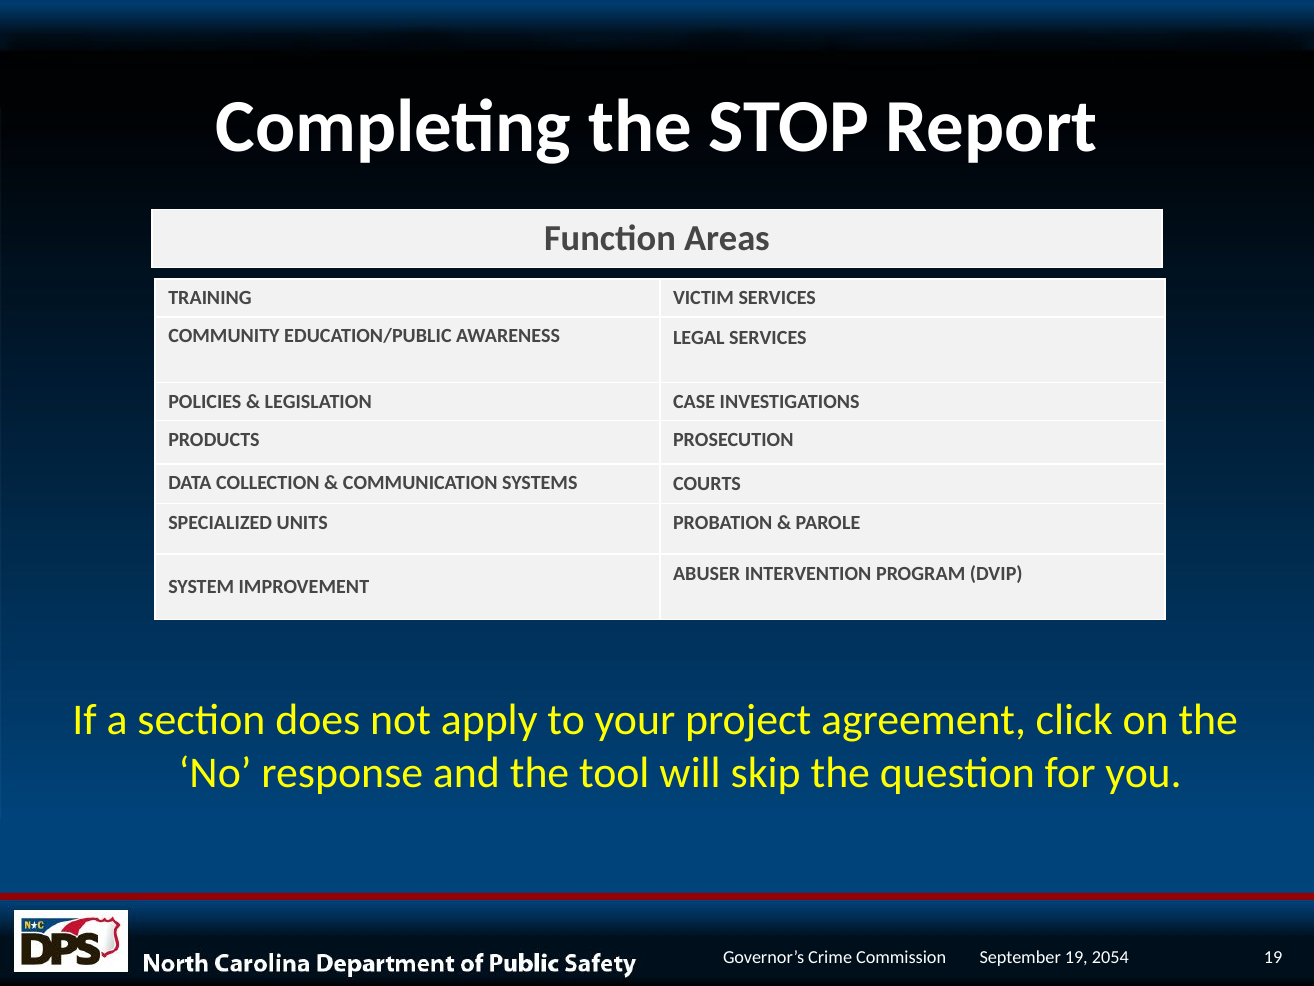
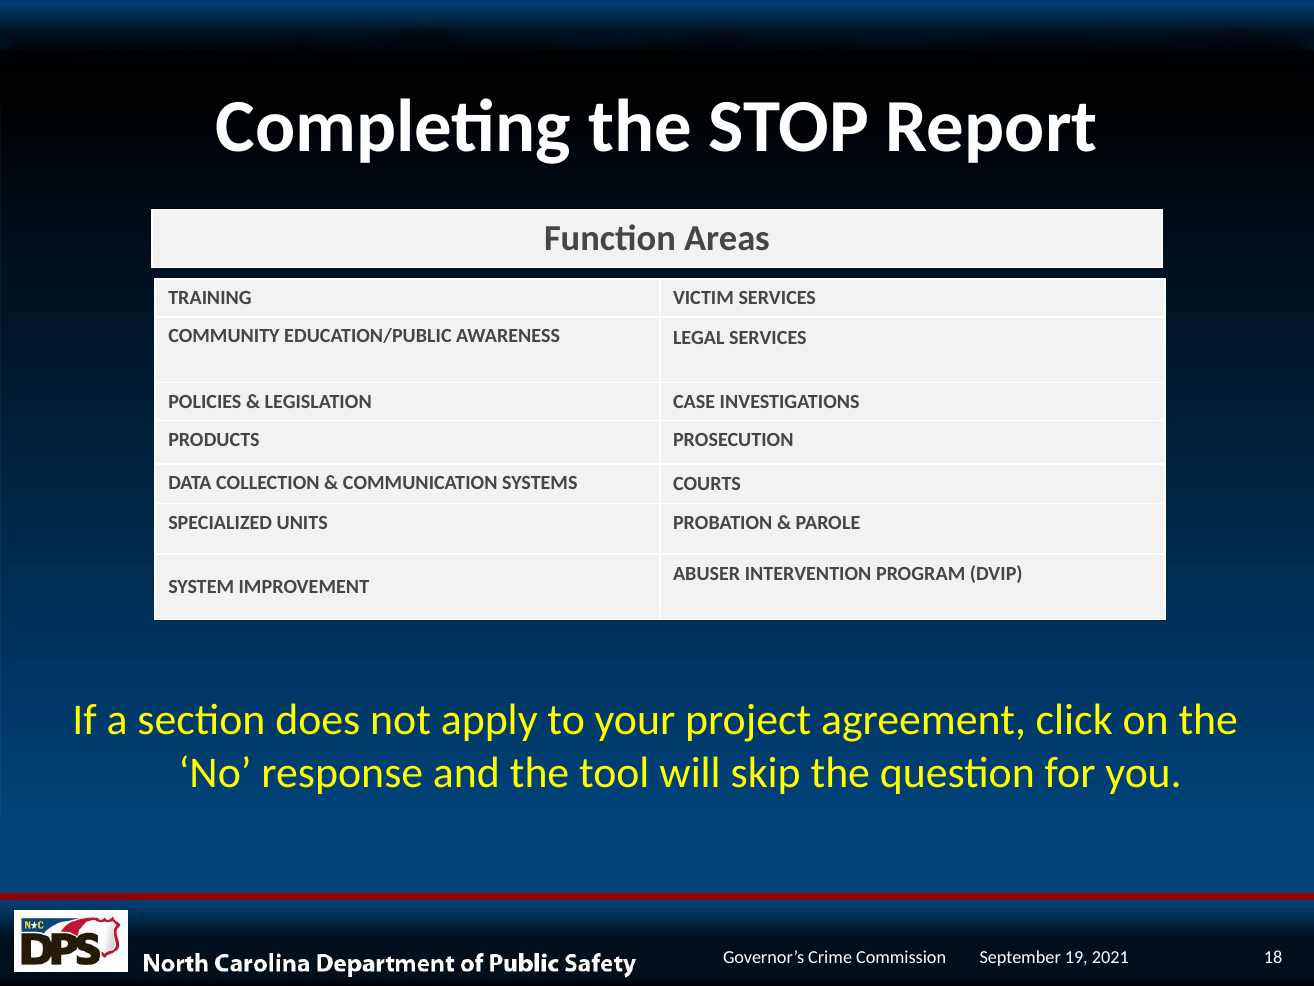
Commission 19: 19 -> 18 (1273, 957)
2054: 2054 -> 2021 (1110, 957)
